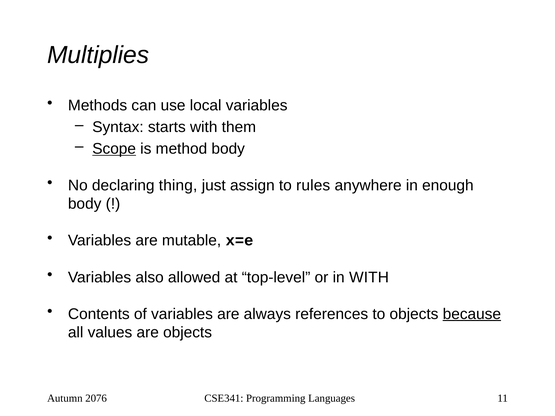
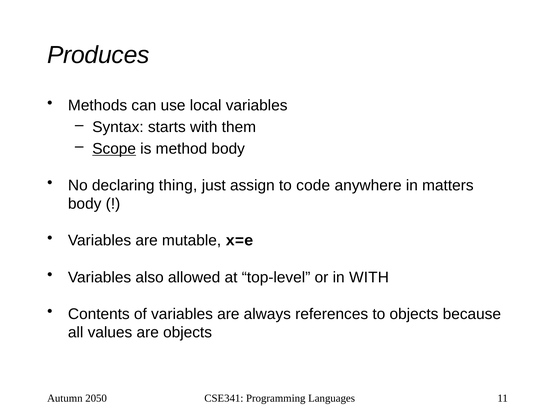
Multiplies: Multiplies -> Produces (98, 55)
rules: rules -> code (313, 185)
enough: enough -> matters (448, 185)
because underline: present -> none (472, 314)
2076: 2076 -> 2050 (96, 399)
